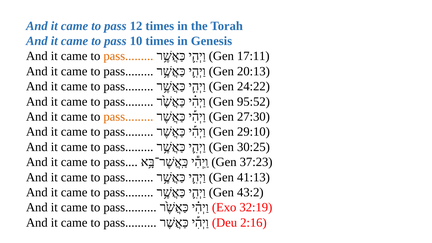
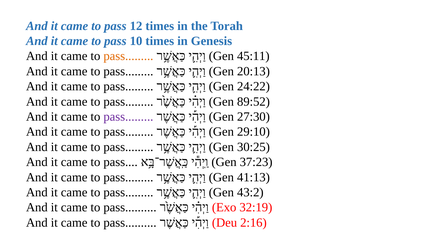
17:11: 17:11 -> 45:11 (253, 56)
95:52: 95:52 -> 89:52 (253, 102)
pass colour: orange -> purple (128, 117)
